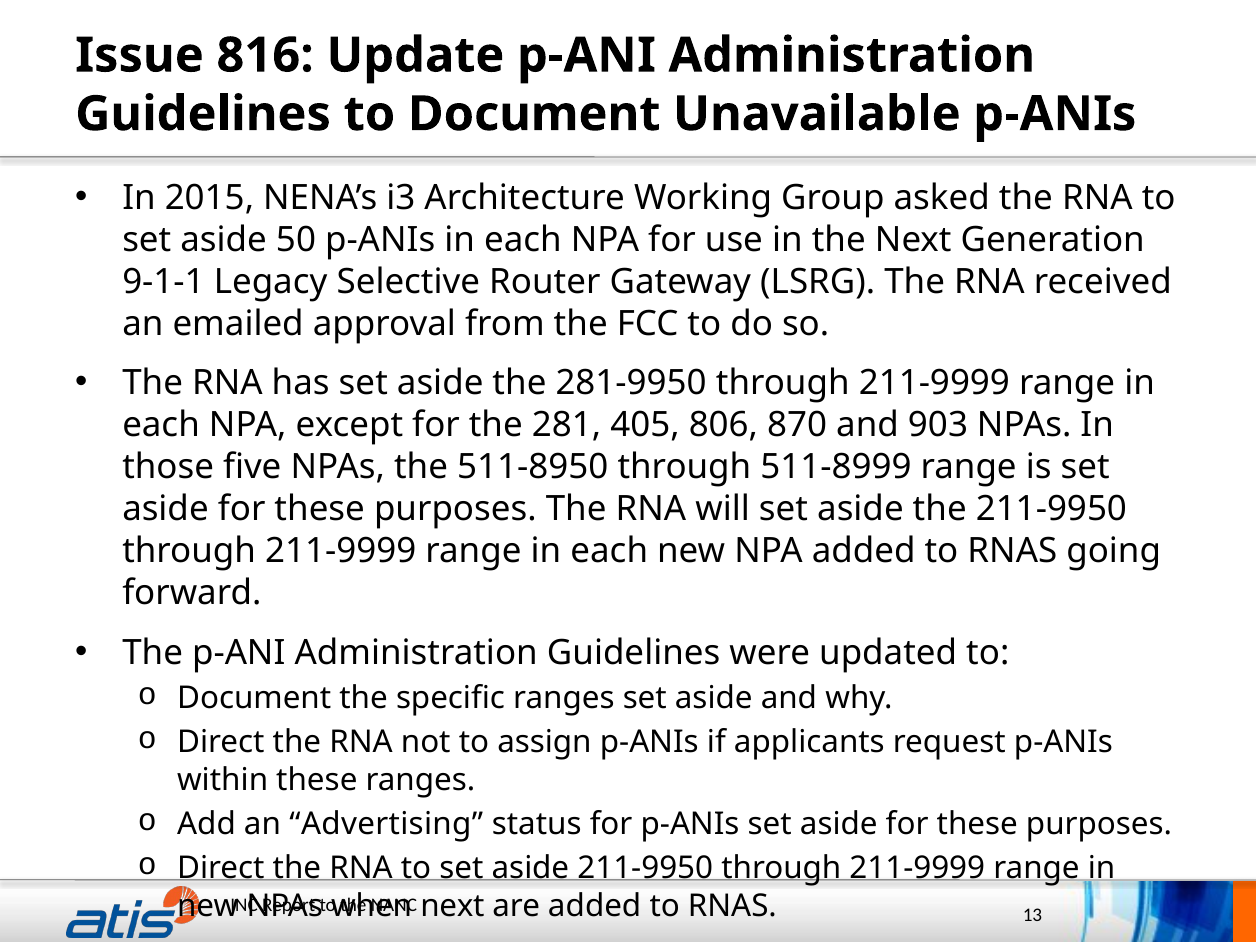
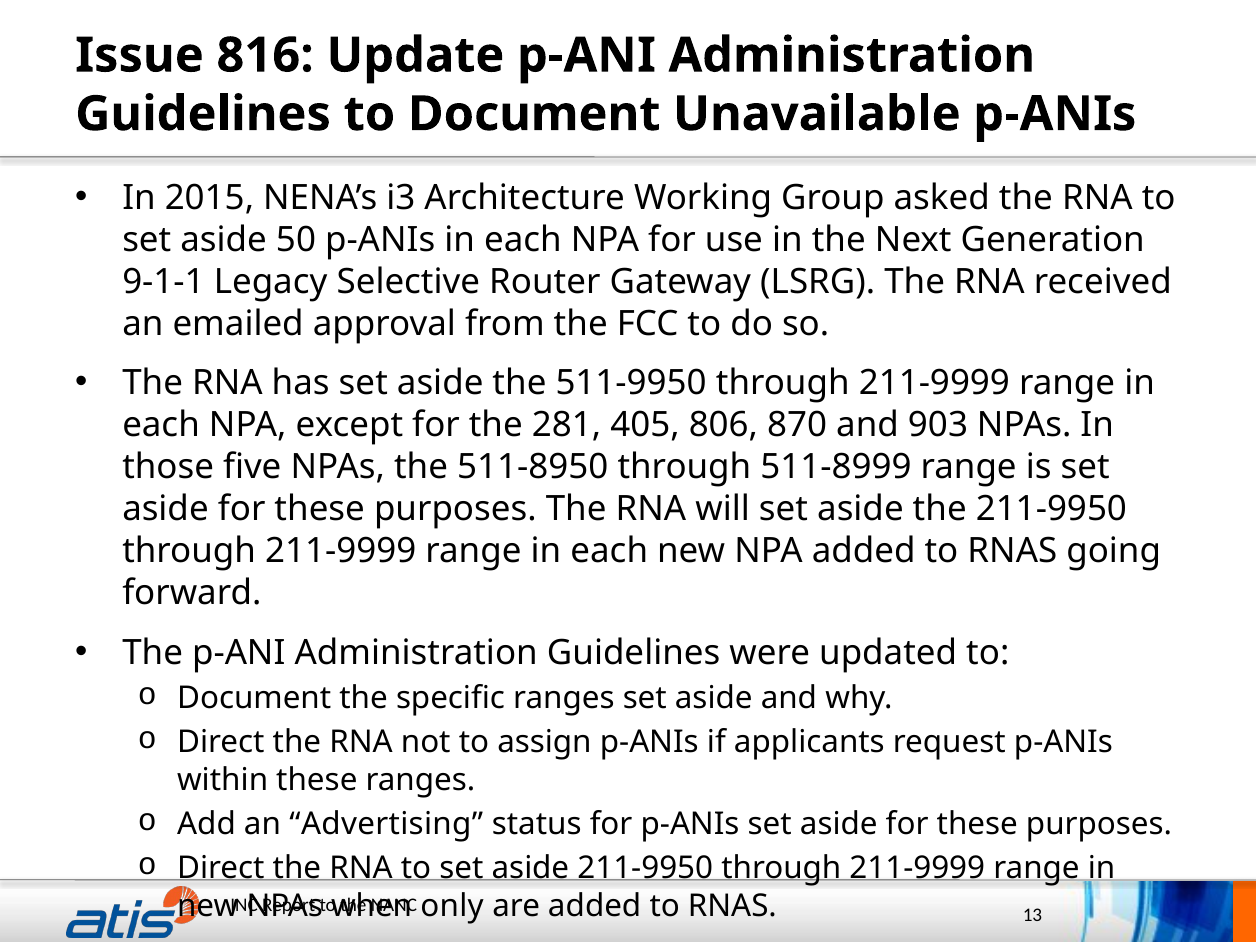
281-9950: 281-9950 -> 511-9950 (631, 383)
next: next -> only (452, 906)
